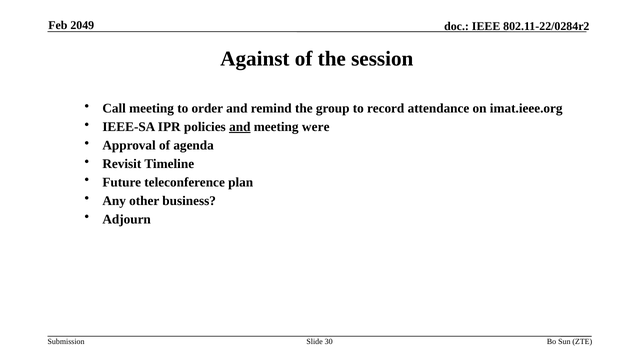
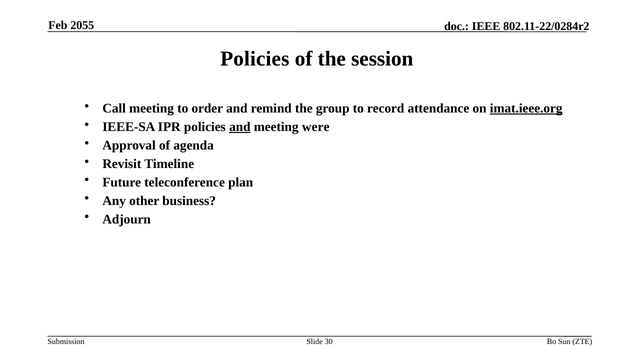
2049: 2049 -> 2055 (82, 25)
Against: Against -> Policies (255, 59)
imat.ieee.org underline: none -> present (526, 109)
